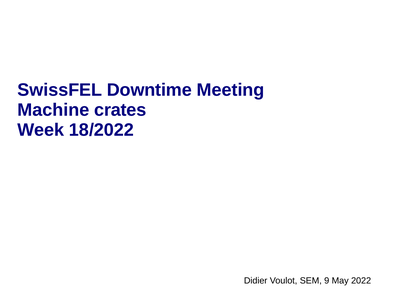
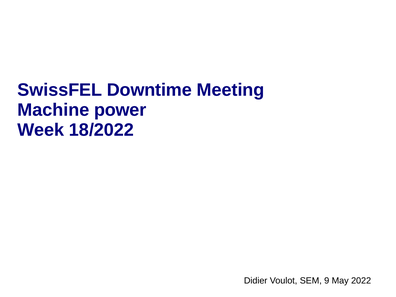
crates: crates -> power (120, 110)
